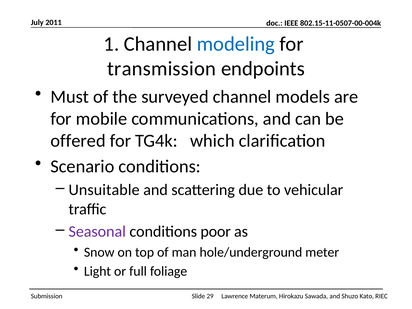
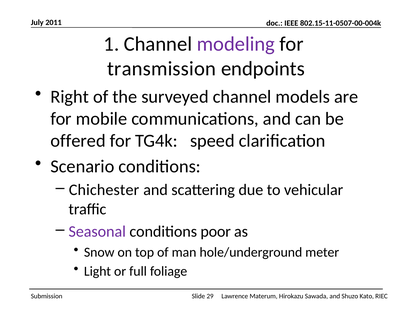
modeling colour: blue -> purple (236, 44)
Must: Must -> Right (70, 97)
which: which -> speed (212, 141)
Unsuitable: Unsuitable -> Chichester (104, 190)
